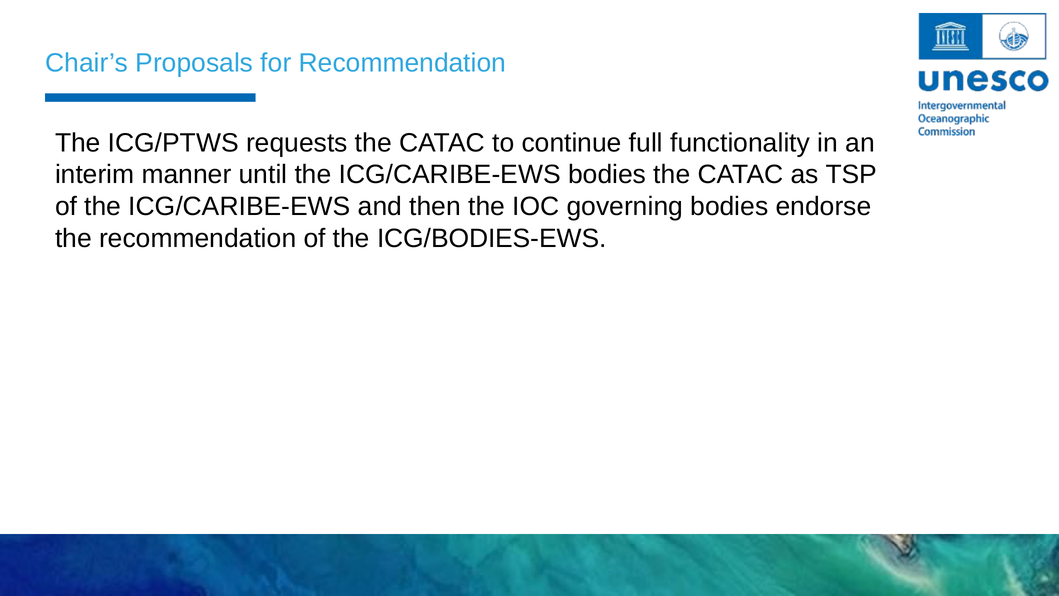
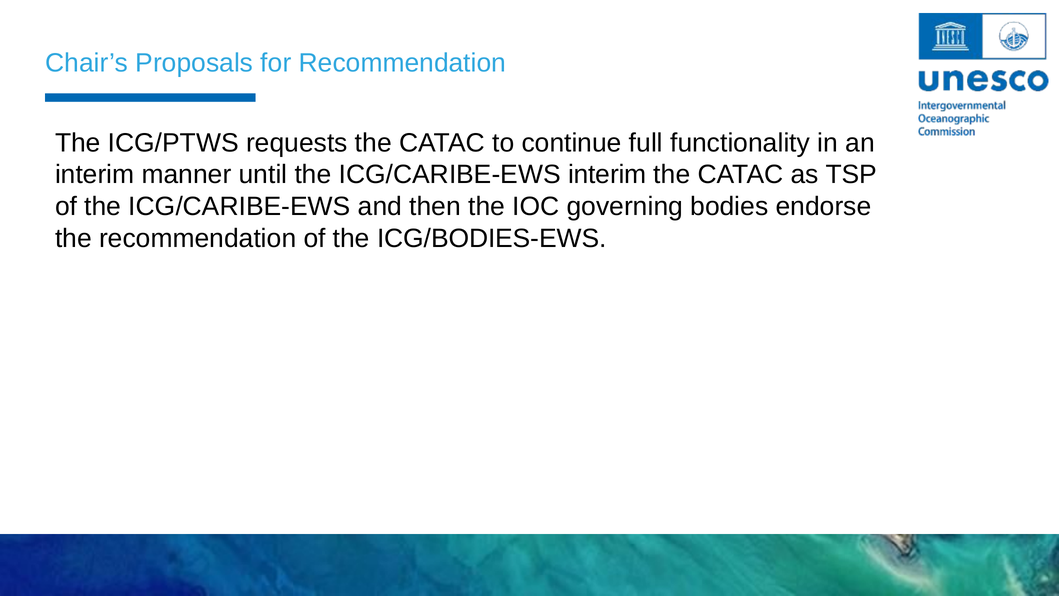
ICG/CARIBE-EWS bodies: bodies -> interim (607, 175)
